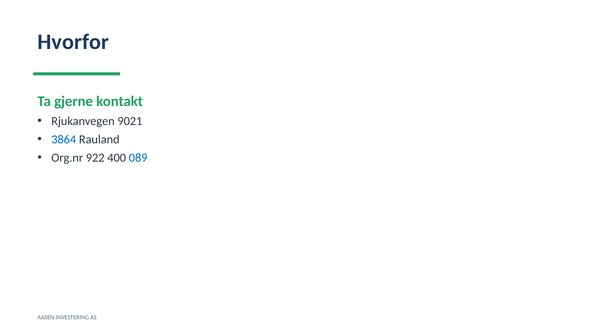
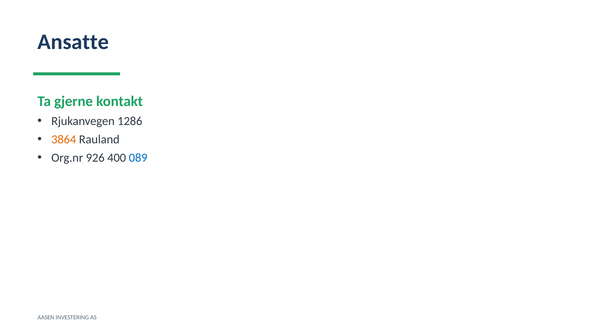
Hvorfor: Hvorfor -> Ansatte (73, 42)
9021: 9021 -> 1286 (130, 121)
3864 colour: blue -> orange (64, 140)
922: 922 -> 926 (95, 158)
